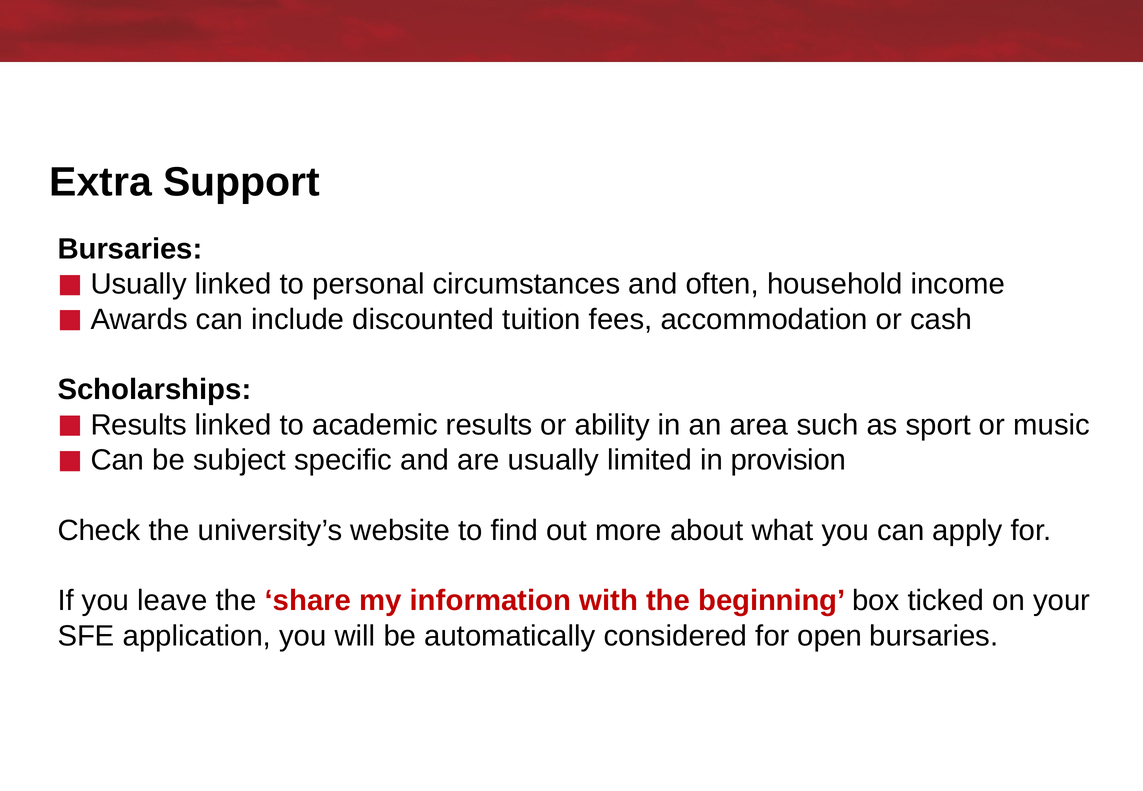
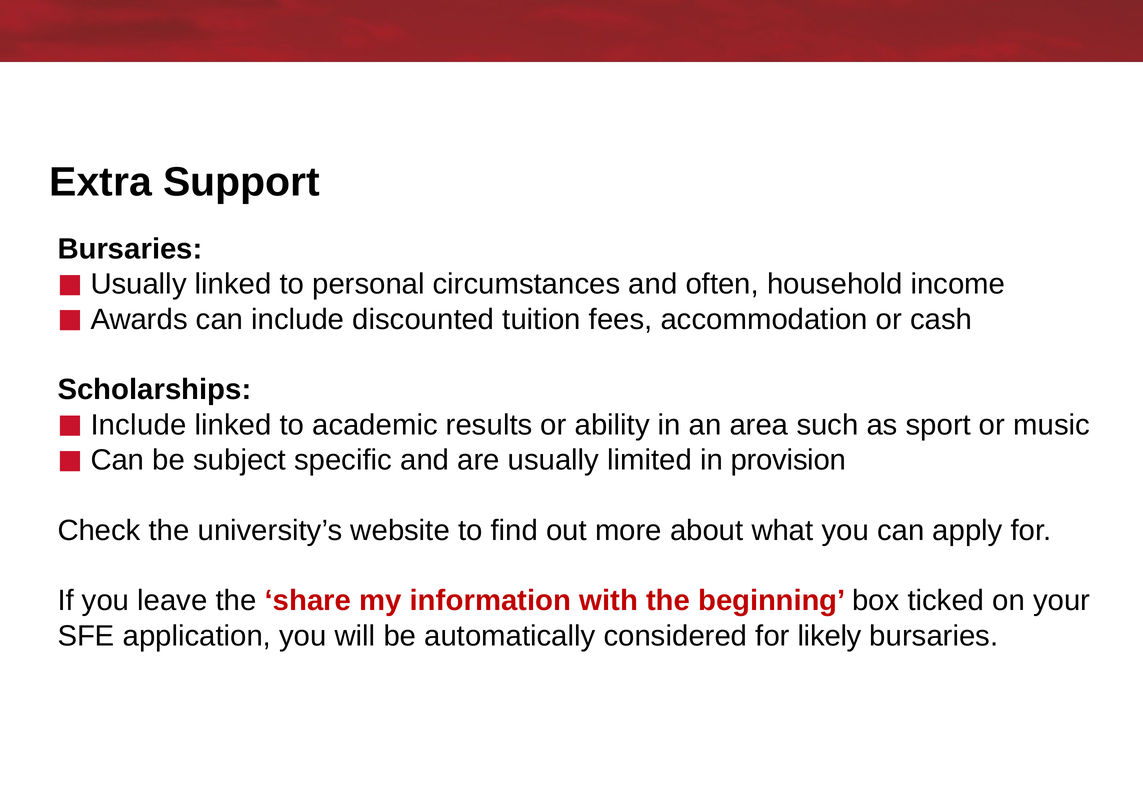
Results: Results -> Include (138, 425)
open: open -> likely (830, 636)
